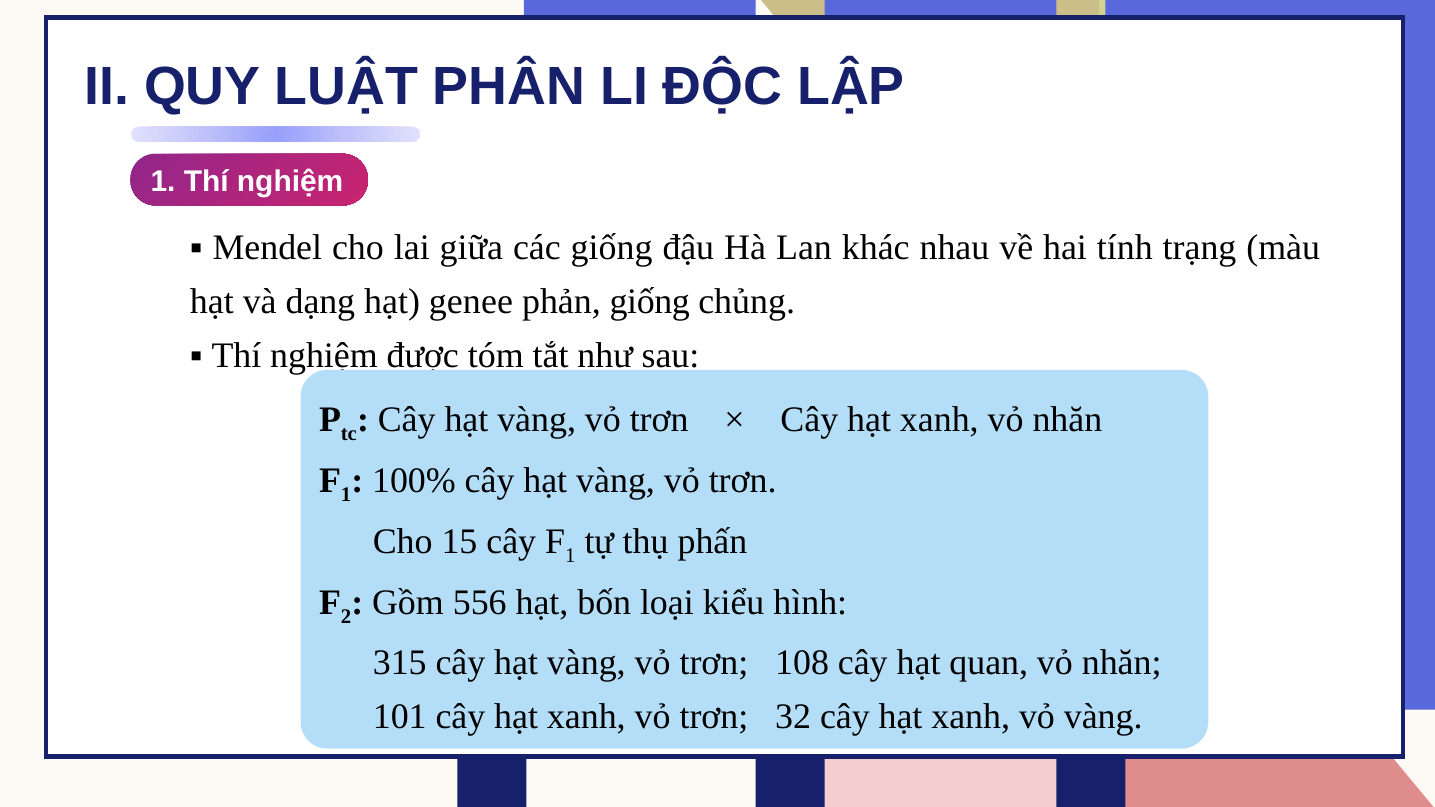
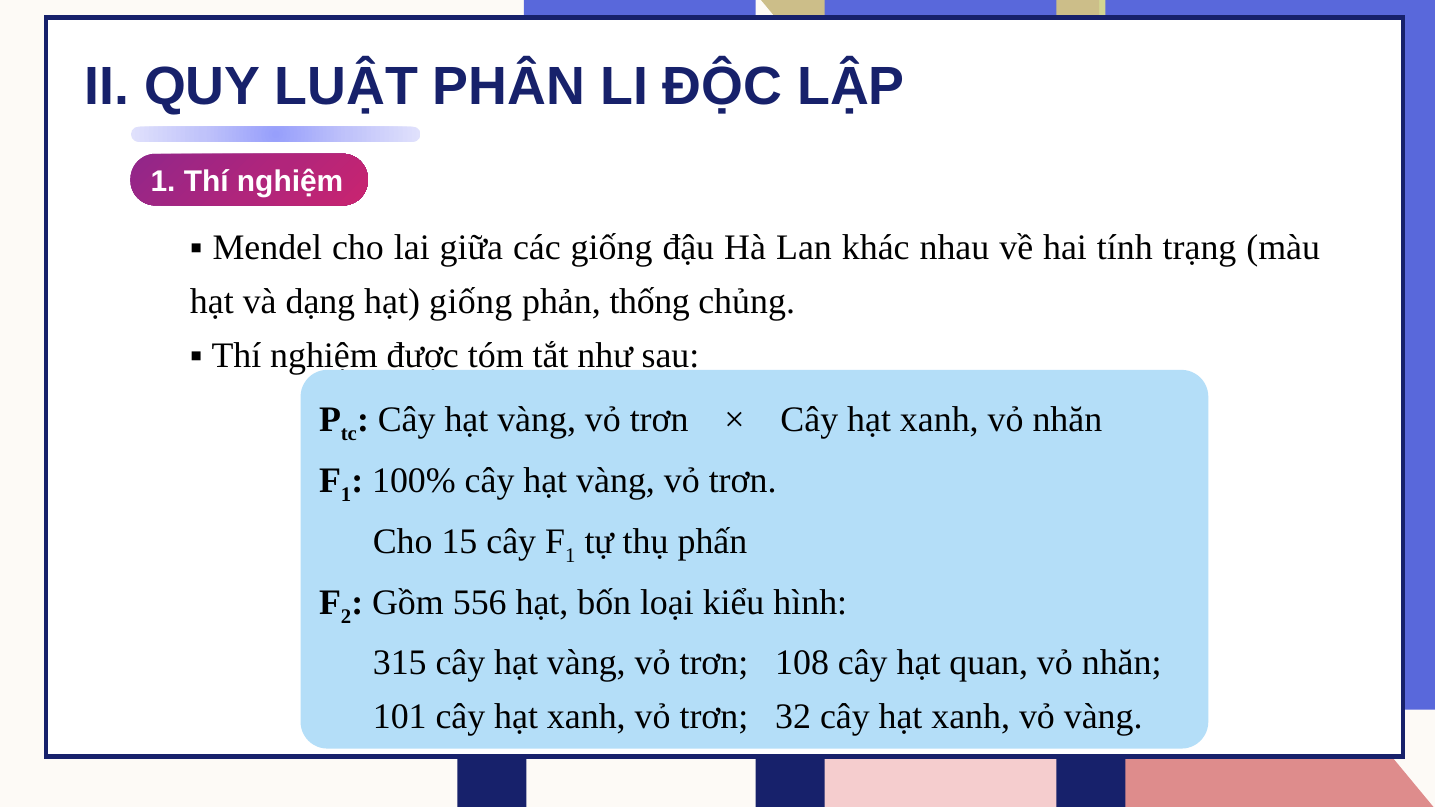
hạt genee: genee -> giống (471, 302)
phản giống: giống -> thống (650, 302)
